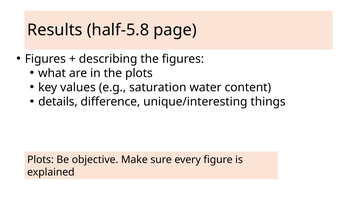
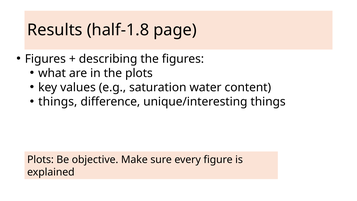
half-5.8: half-5.8 -> half-1.8 (118, 30)
details: details -> things (58, 102)
